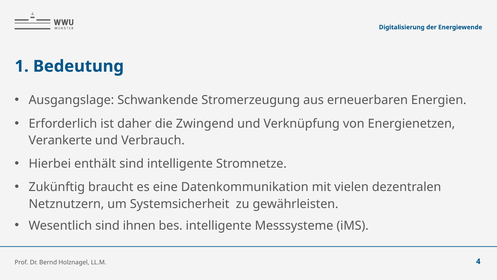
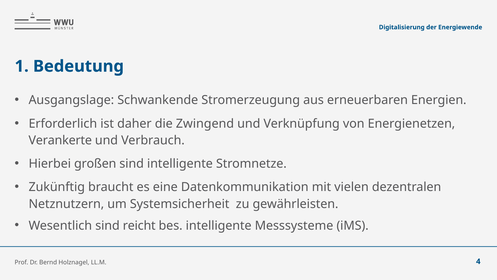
enthält: enthält -> großen (95, 163)
ihnen: ihnen -> reicht (139, 225)
